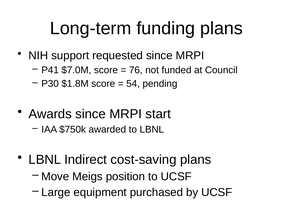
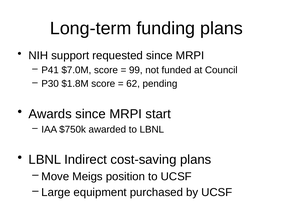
76: 76 -> 99 (136, 70)
54: 54 -> 62 (133, 84)
